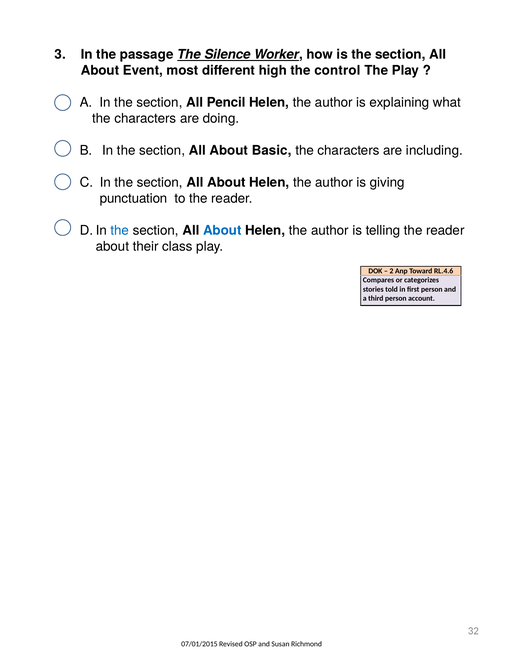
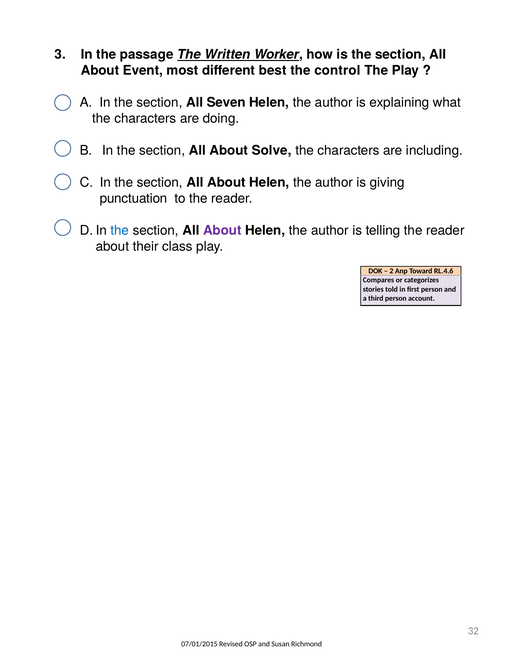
Silence: Silence -> Written (227, 54)
high: high -> best (273, 70)
Pencil: Pencil -> Seven (226, 102)
Basic: Basic -> Solve (272, 150)
About colour: blue -> purple (222, 231)
